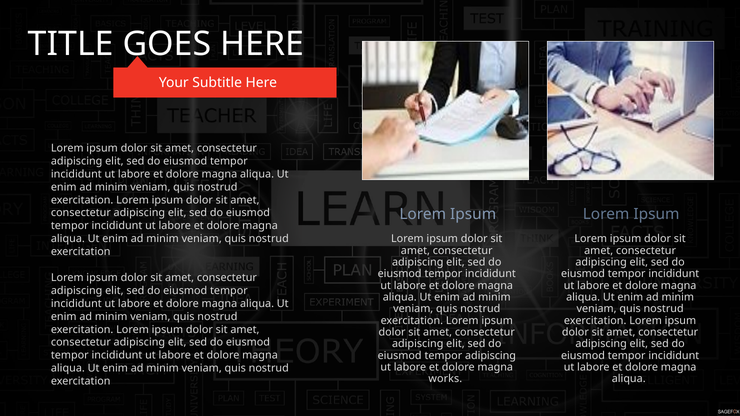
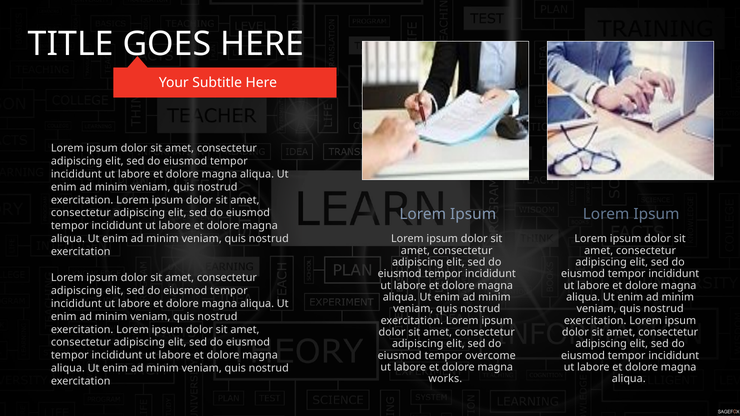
tempor adipiscing: adipiscing -> overcome (490, 356)
